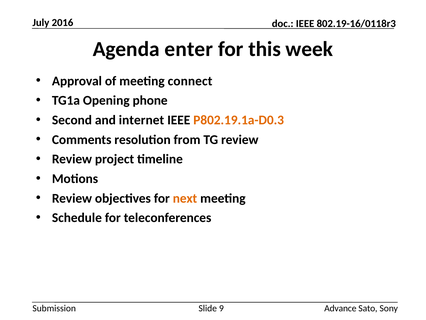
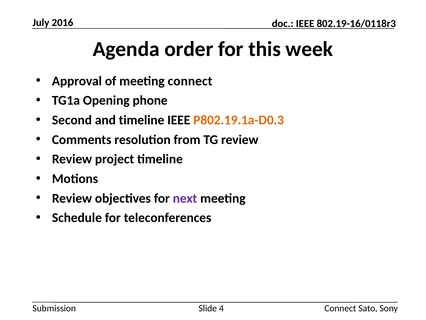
enter: enter -> order (189, 49)
and internet: internet -> timeline (142, 120)
next colour: orange -> purple (185, 198)
9: 9 -> 4 (221, 308)
Advance: Advance -> Connect (340, 308)
